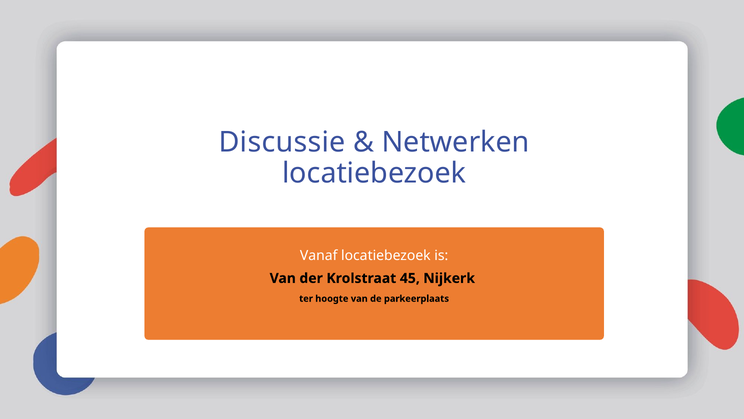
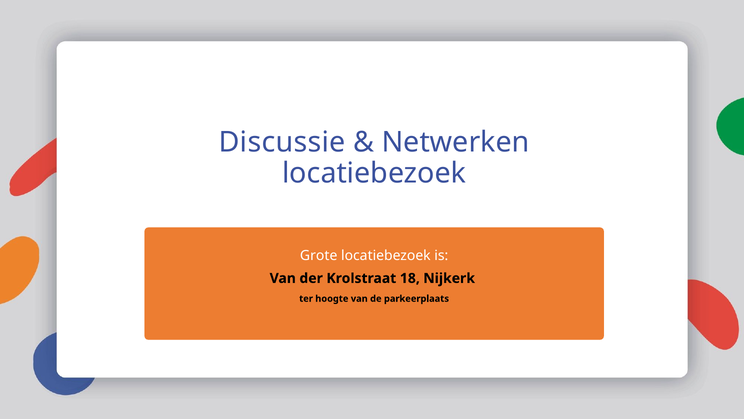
Vanaf: Vanaf -> Grote (319, 255)
45: 45 -> 18 (410, 278)
